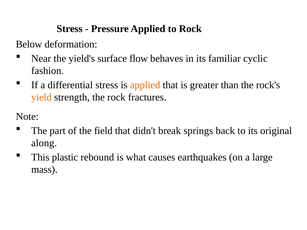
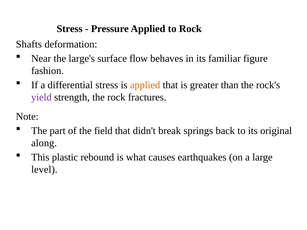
Below: Below -> Shafts (29, 44)
yield's: yield's -> large's (82, 59)
cyclic: cyclic -> figure (255, 59)
yield colour: orange -> purple (41, 97)
mass: mass -> level (44, 170)
